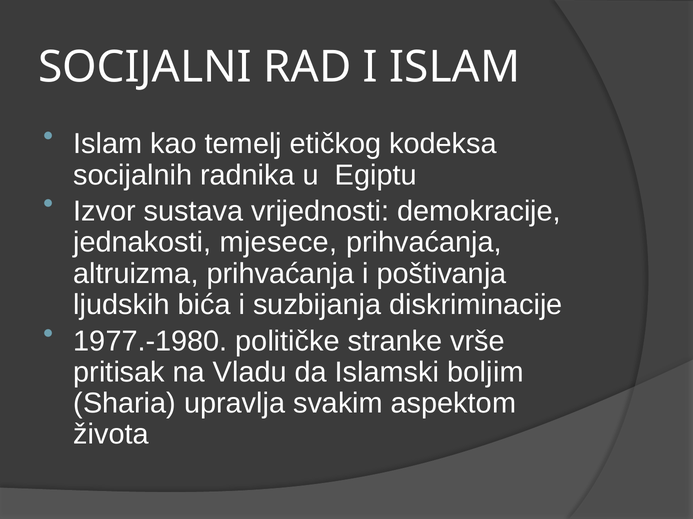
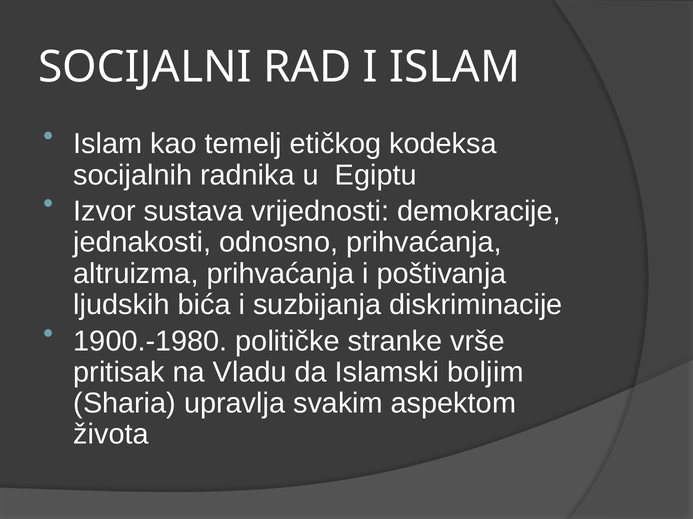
mjesece: mjesece -> odnosno (279, 243)
1977.-1980: 1977.-1980 -> 1900.-1980 (150, 342)
